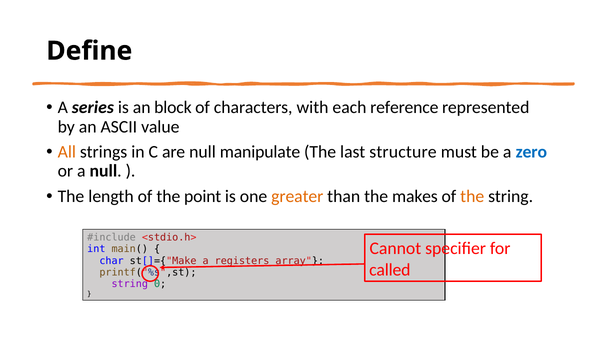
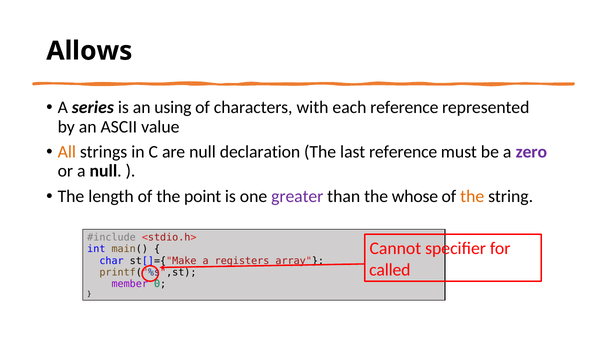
Define: Define -> Allows (89, 51)
block: block -> using (173, 108)
manipulate: manipulate -> declaration (260, 152)
last structure: structure -> reference (403, 152)
zero colour: blue -> purple (531, 152)
greater colour: orange -> purple (297, 197)
makes: makes -> whose (415, 197)
string: string -> member (130, 285)
